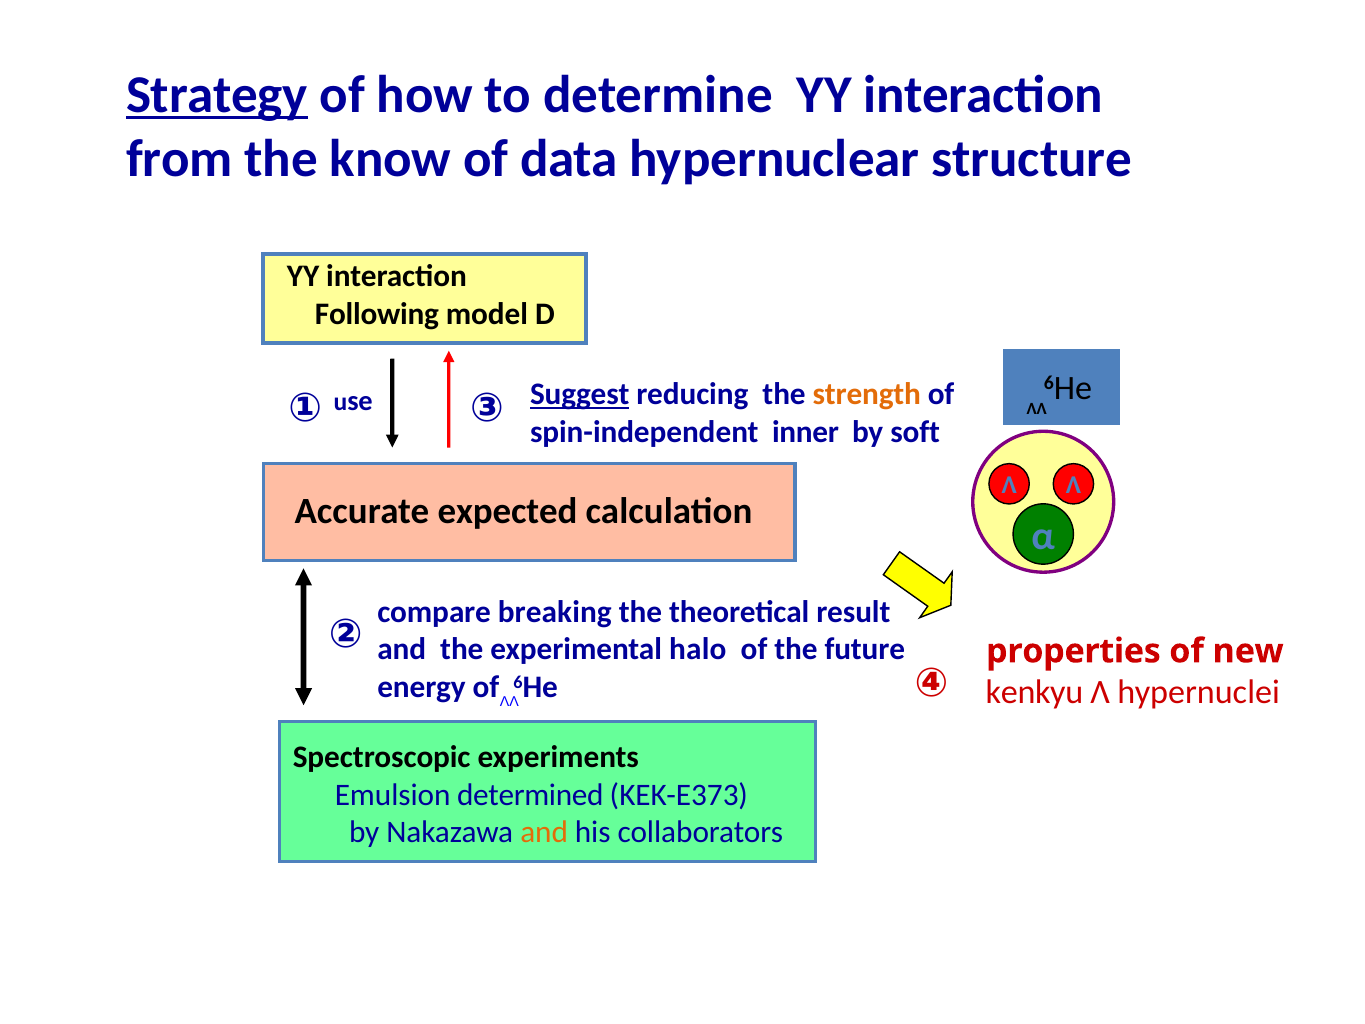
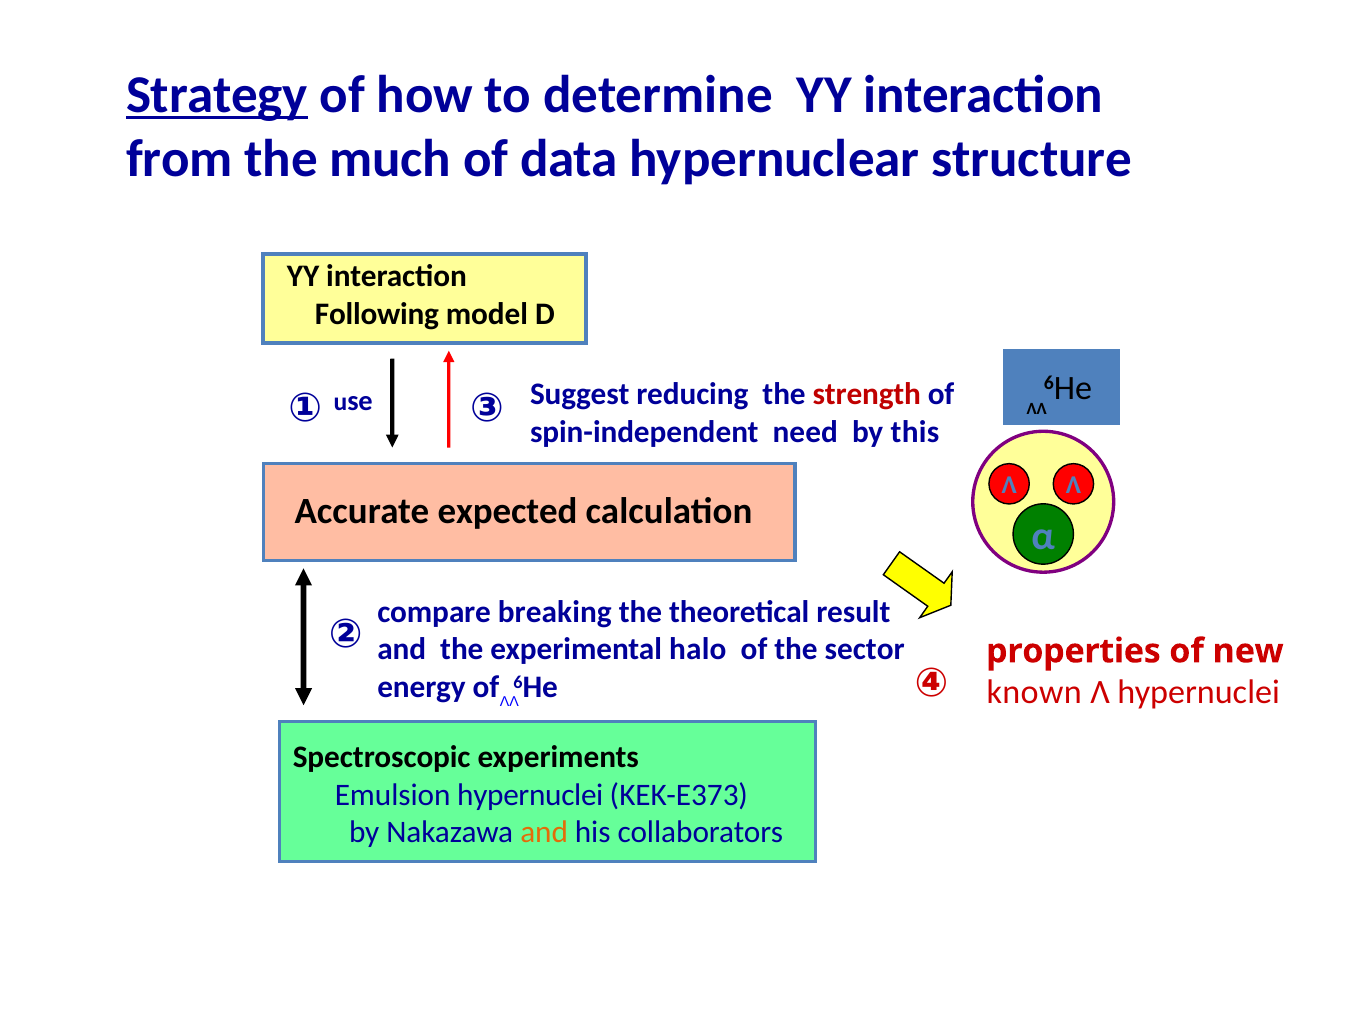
know: know -> much (391, 159)
Suggest underline: present -> none (580, 394)
strength colour: orange -> red (867, 394)
inner: inner -> need (805, 432)
soft: soft -> this (915, 432)
future: future -> sector (865, 650)
kenkyu: kenkyu -> known (1034, 692)
Emulsion determined: determined -> hypernuclei (530, 795)
